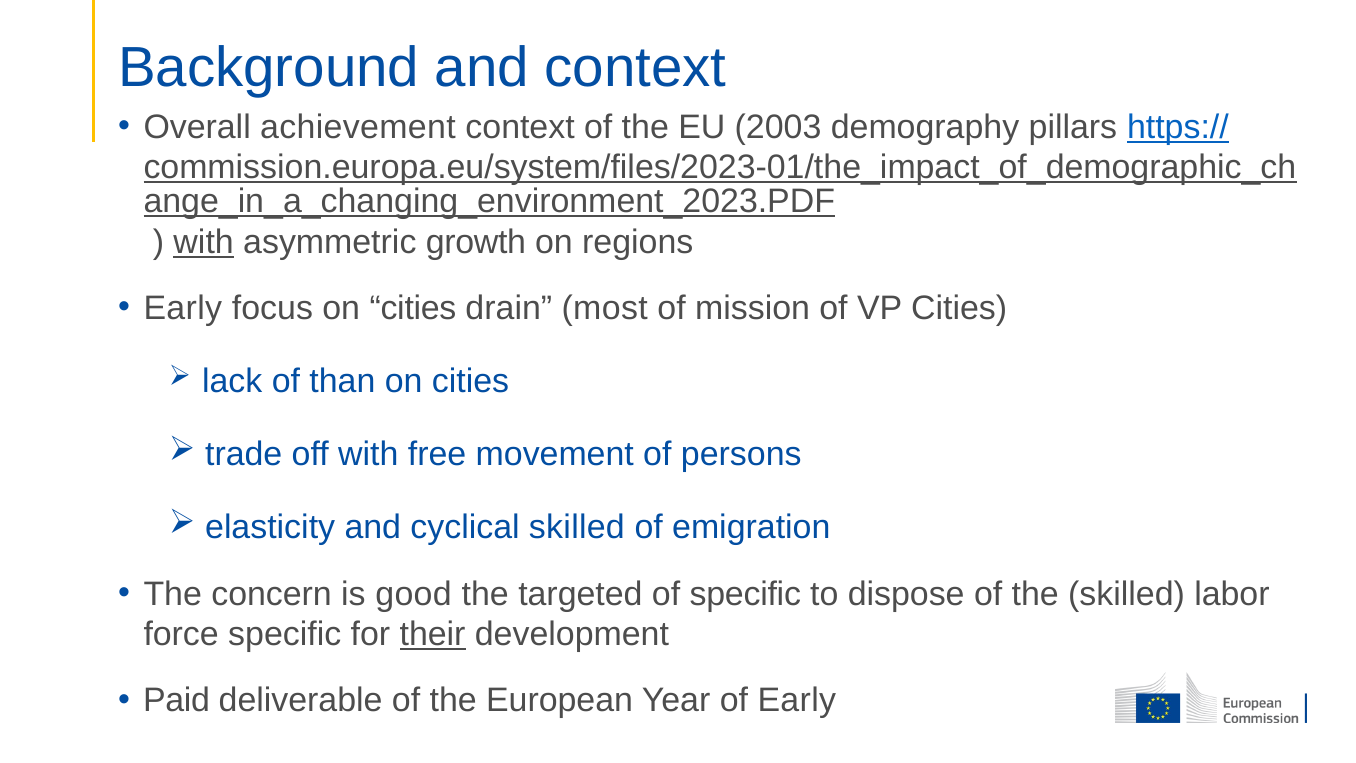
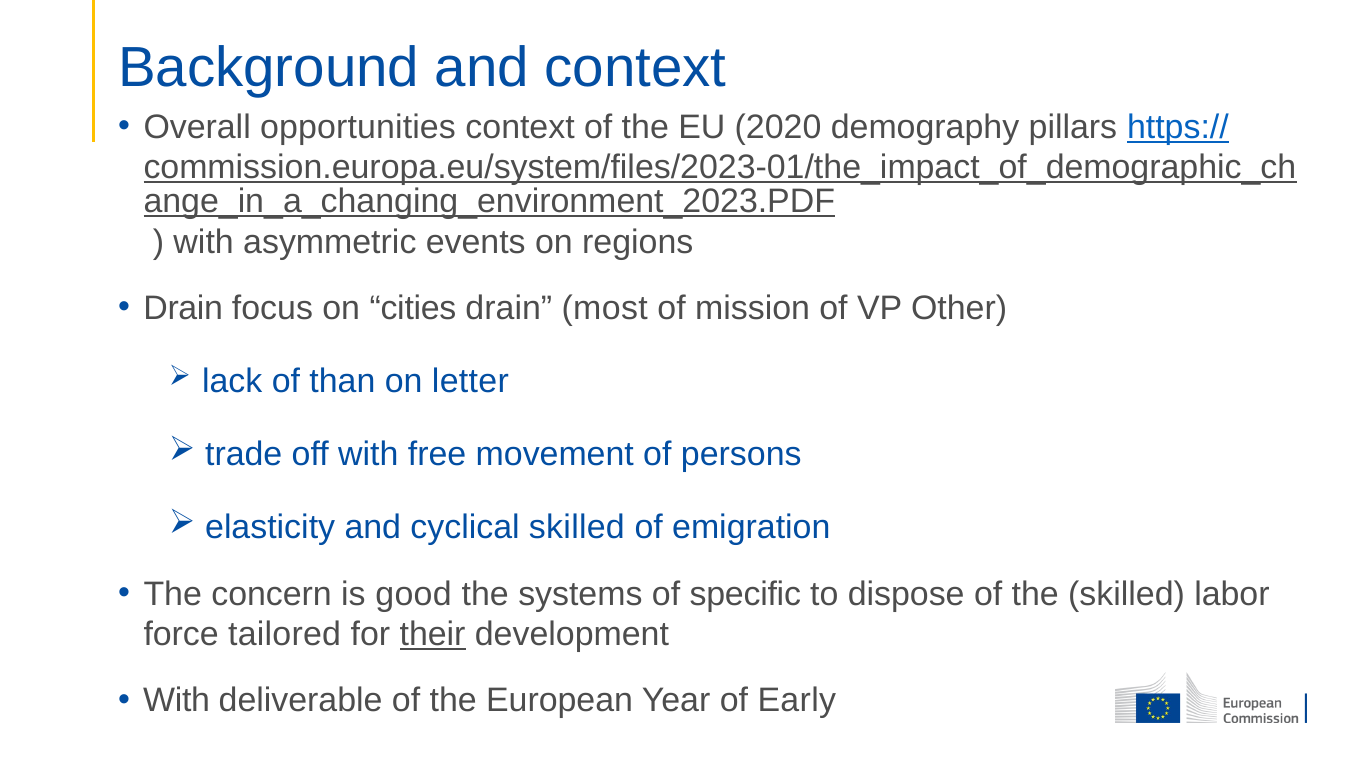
achievement: achievement -> opportunities (358, 127)
2003: 2003 -> 2020 (778, 127)
with underline: present -> none (204, 242)
growth: growth -> events (476, 242)
Early: Early -> Drain (183, 308)
VP Cities: Cities -> Other (959, 308)
cities: cities -> letter (470, 381)
targeted: targeted -> systems (580, 594)
force specific: specific -> tailored (285, 634)
Paid: Paid -> With (177, 701)
